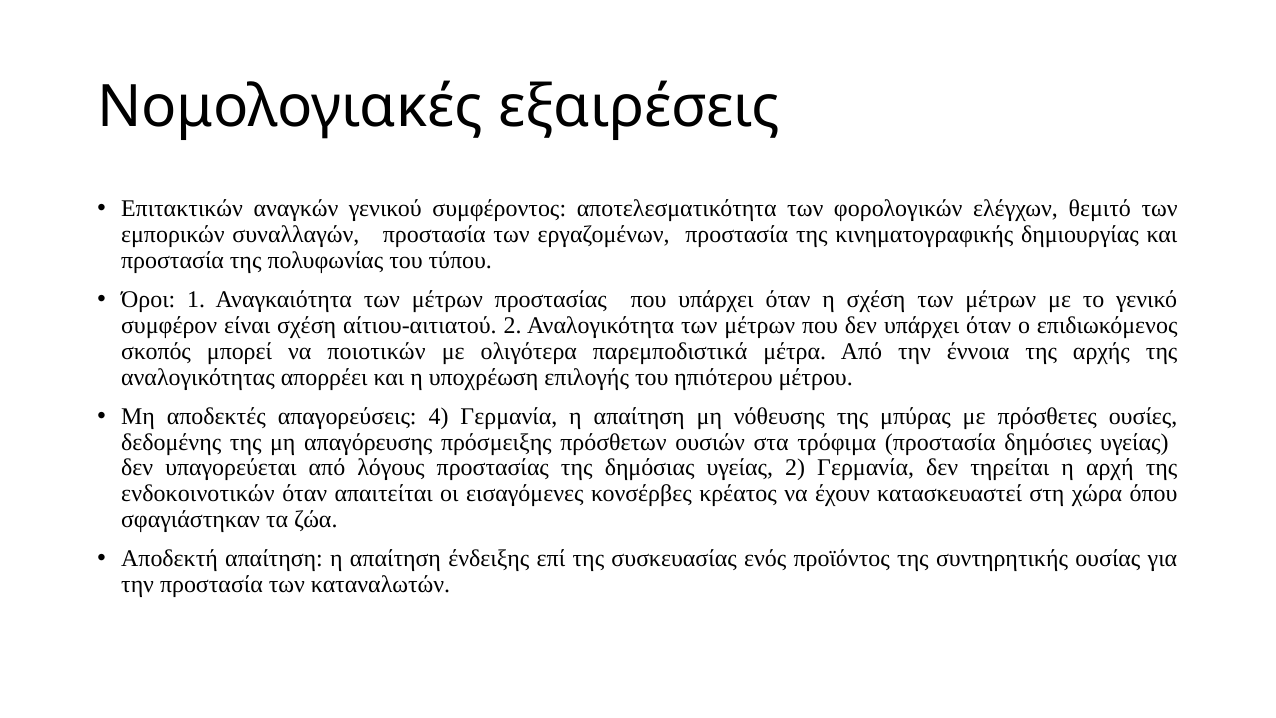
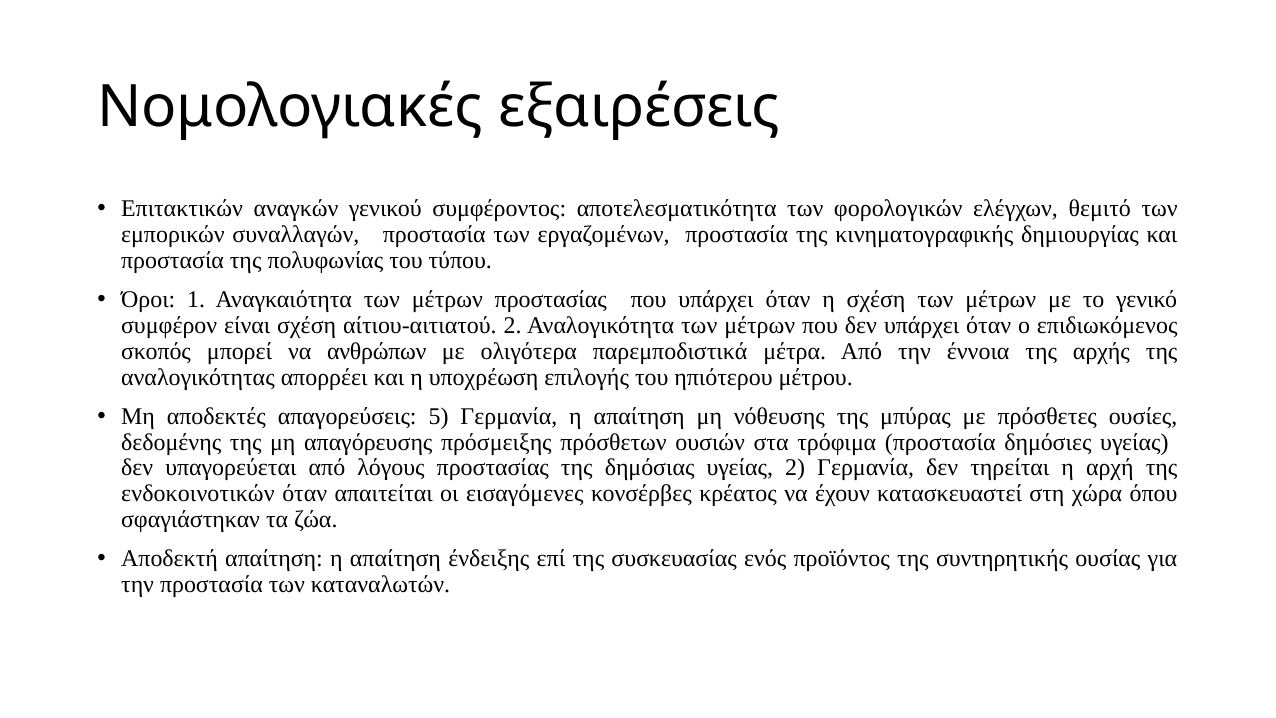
ποιοτικών: ποιοτικών -> ανθρώπων (377, 351)
4: 4 -> 5 (439, 416)
